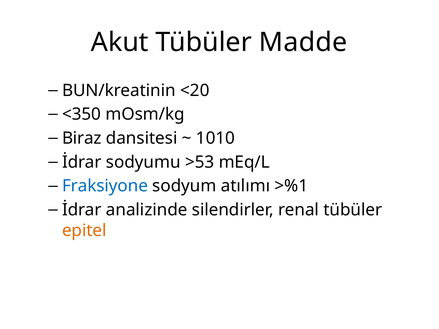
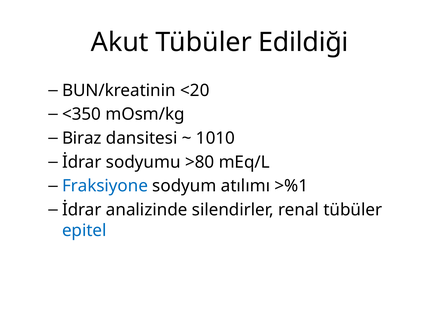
Madde: Madde -> Edildiği (303, 42)
>53: >53 -> >80 (200, 162)
epitel colour: orange -> blue (84, 231)
